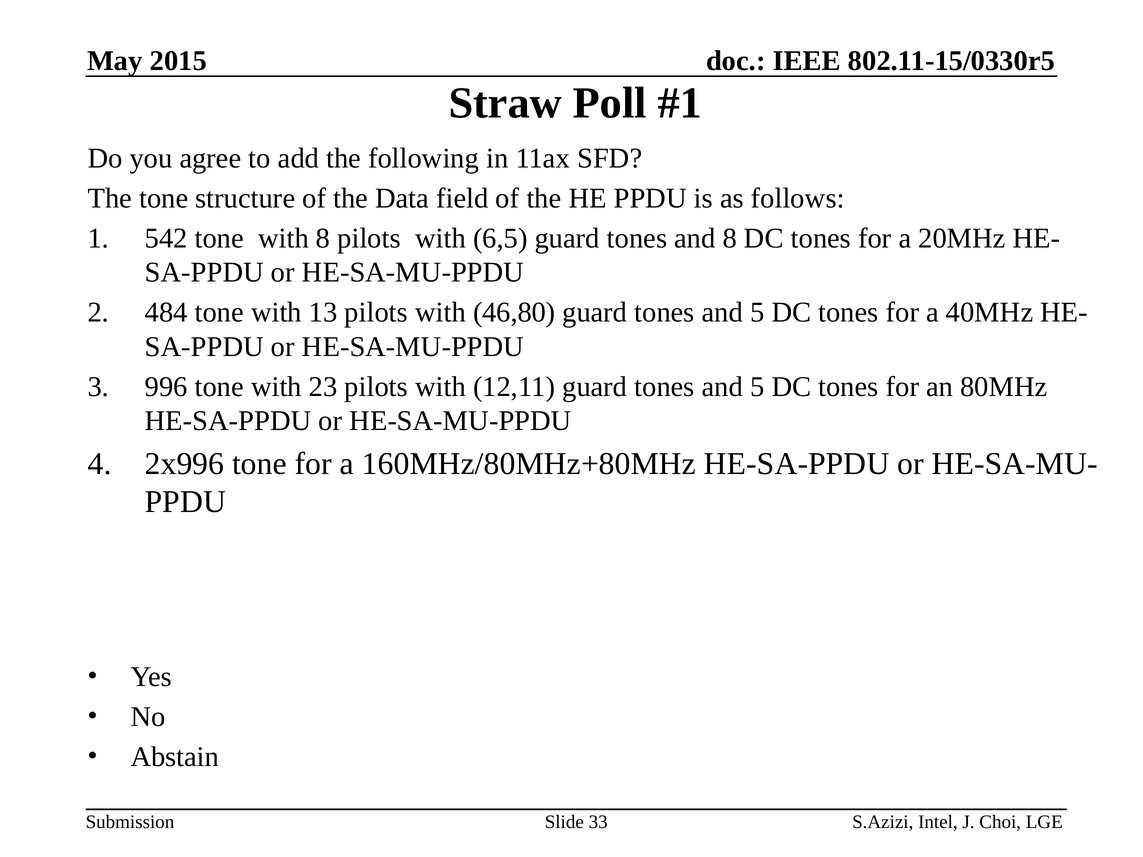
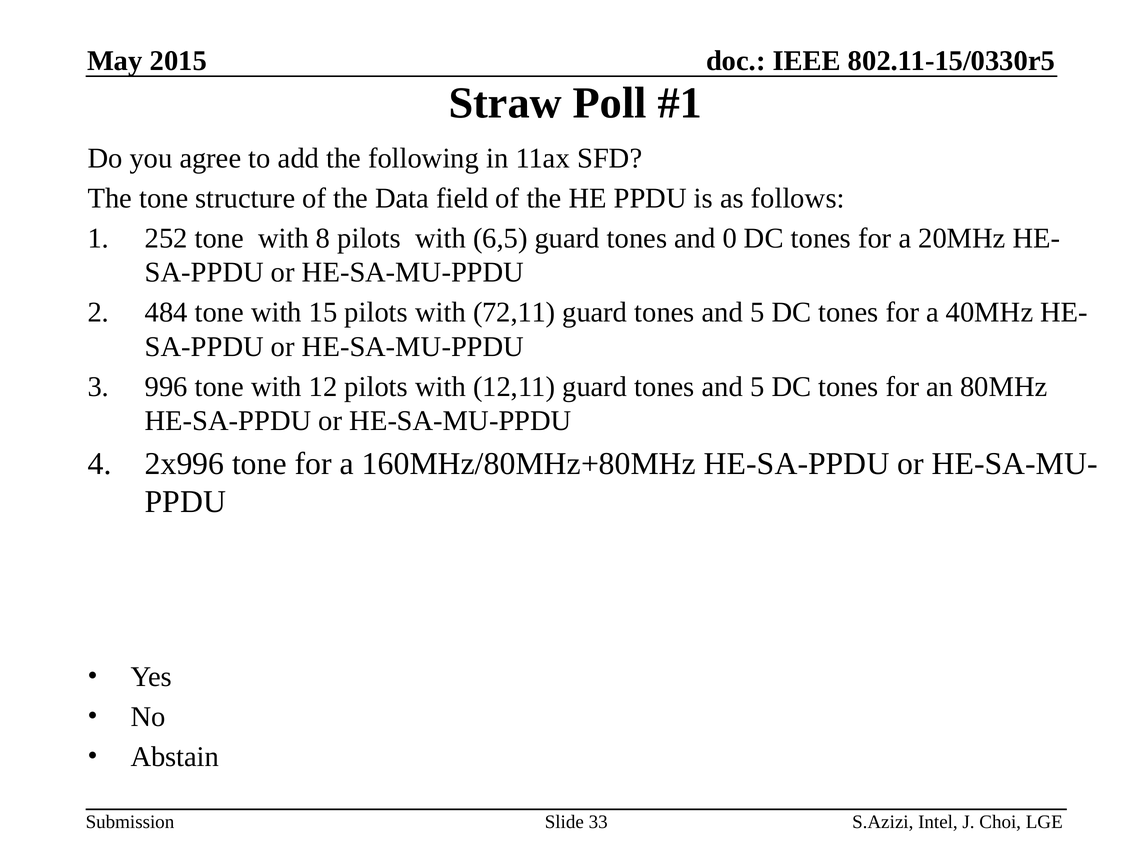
542: 542 -> 252 (166, 238)
and 8: 8 -> 0 (730, 238)
13: 13 -> 15 (323, 313)
46,80: 46,80 -> 72,11 (514, 313)
23: 23 -> 12 (323, 387)
